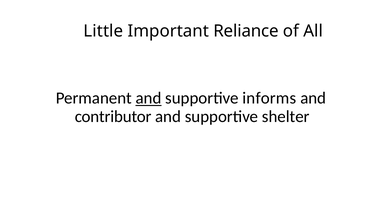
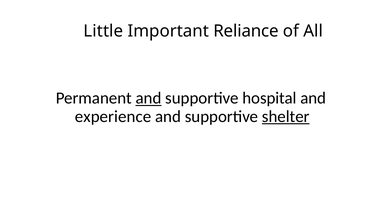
informs: informs -> hospital (269, 98)
contributor: contributor -> experience (113, 116)
shelter underline: none -> present (286, 116)
